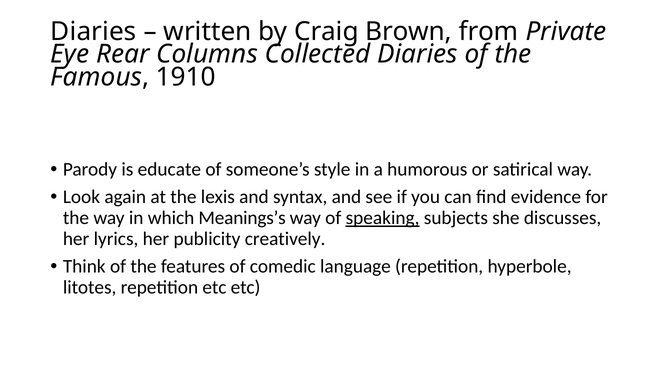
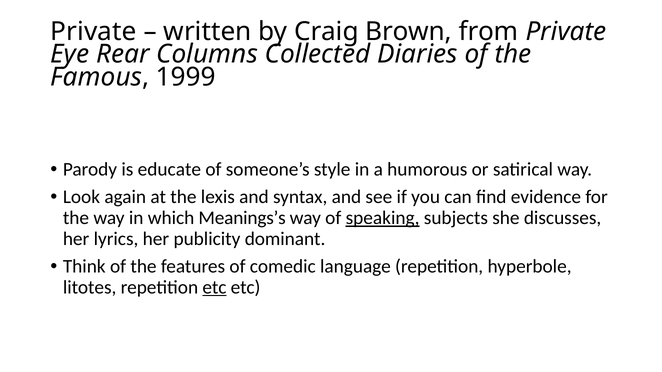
Diaries: Diaries -> Private (94, 32)
1910: 1910 -> 1999 (186, 77)
creatively: creatively -> dominant (285, 239)
etc underline: none -> present (214, 287)
